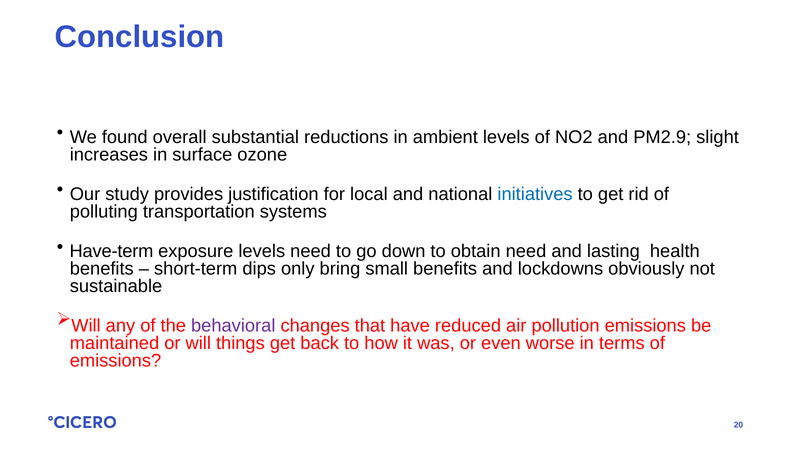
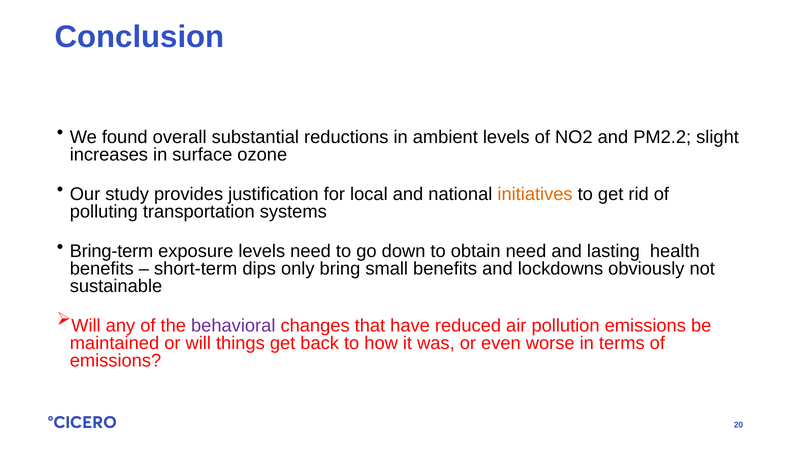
PM2.9: PM2.9 -> PM2.2 (662, 137)
initiatives colour: blue -> orange (535, 194)
Have-term: Have-term -> Bring-term (112, 251)
